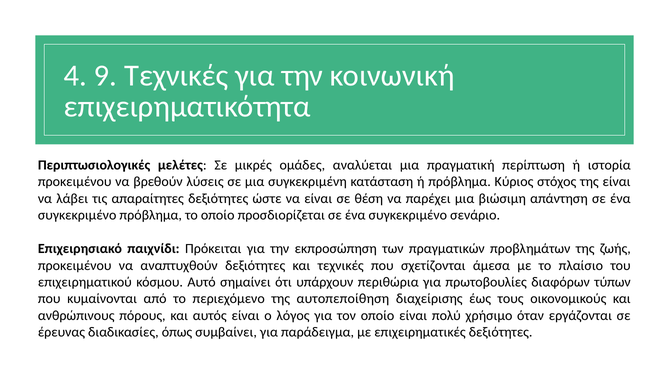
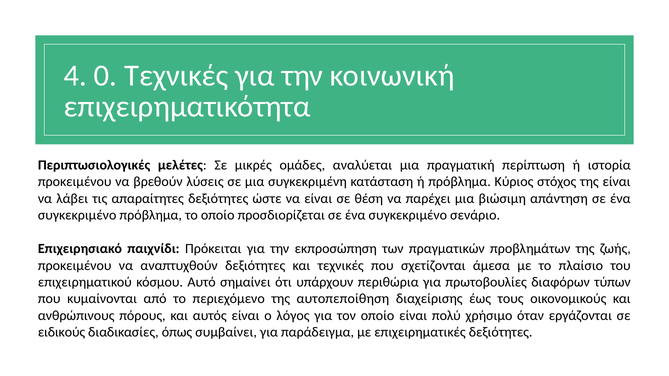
9: 9 -> 0 (106, 76)
έρευνας: έρευνας -> ειδικούς (62, 333)
